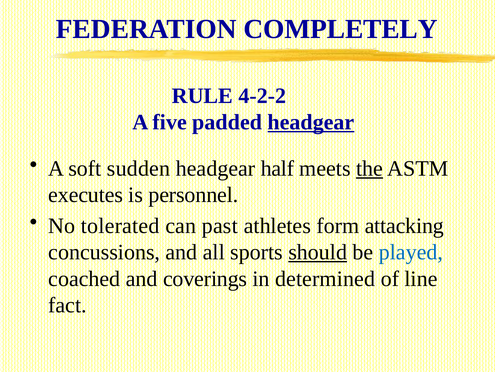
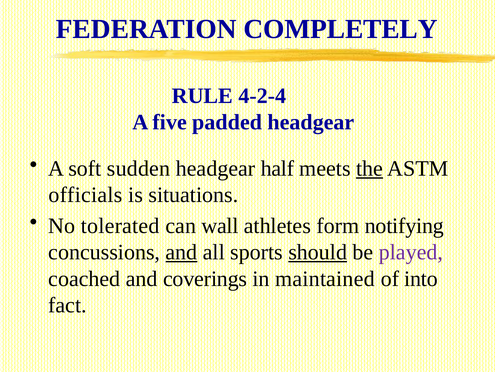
4-2-2: 4-2-2 -> 4-2-4 (262, 96)
headgear underline: present -> none (311, 122)
executes: executes -> officials (85, 195)
personnel: personnel -> situations (193, 195)
past: past -> wall (220, 225)
attacking: attacking -> notifying (404, 225)
and underline: none -> present (181, 252)
played colour: blue -> purple (411, 252)
determined: determined -> maintained (325, 278)
line: line -> into (421, 278)
